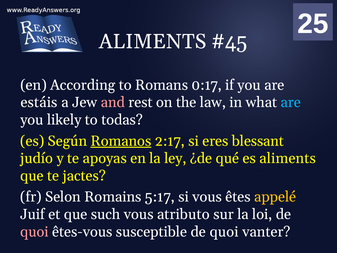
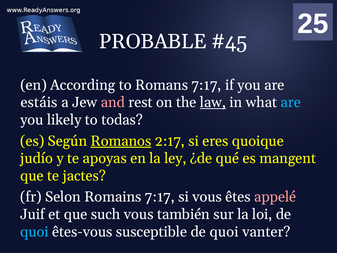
ALIMENTS: ALIMENTS -> PROBABLE (153, 42)
Romans 0:17: 0:17 -> 7:17 (206, 85)
law underline: none -> present (213, 102)
blessant: blessant -> quoique (258, 141)
es aliments: aliments -> mangent (288, 158)
Romains 5:17: 5:17 -> 7:17 (160, 197)
appelé colour: yellow -> pink (275, 197)
atributo: atributo -> también (183, 214)
quoi colour: pink -> light blue (34, 232)
